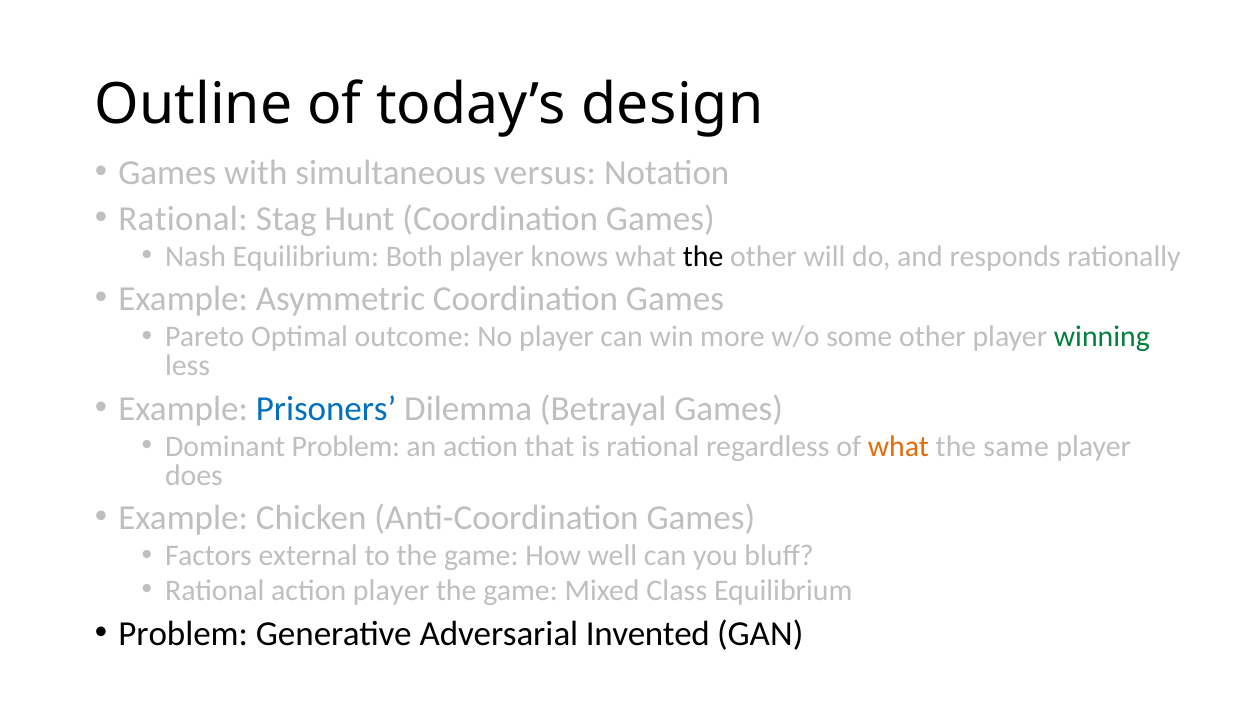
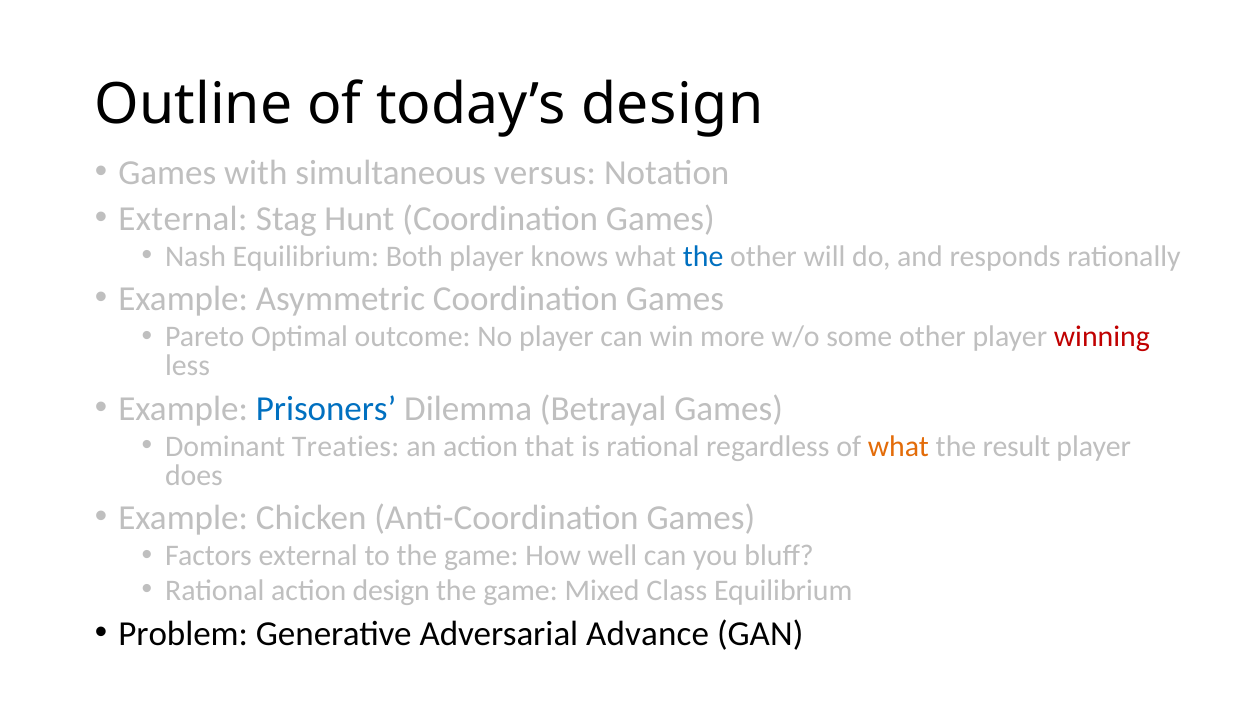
Rational: Rational -> External (183, 219)
the colour: black -> blue (703, 256)
winning colour: green -> red (1102, 337)
Dominant Problem: Problem -> Treaties (346, 446)
same: same -> result (1016, 446)
action player: player -> design (391, 591)
Invented: Invented -> Advance (648, 634)
